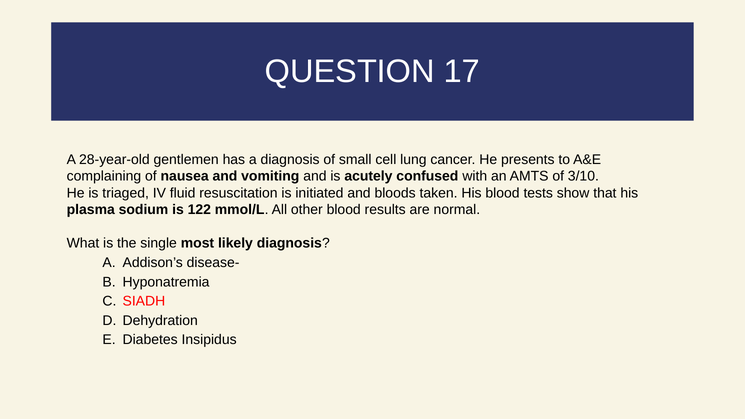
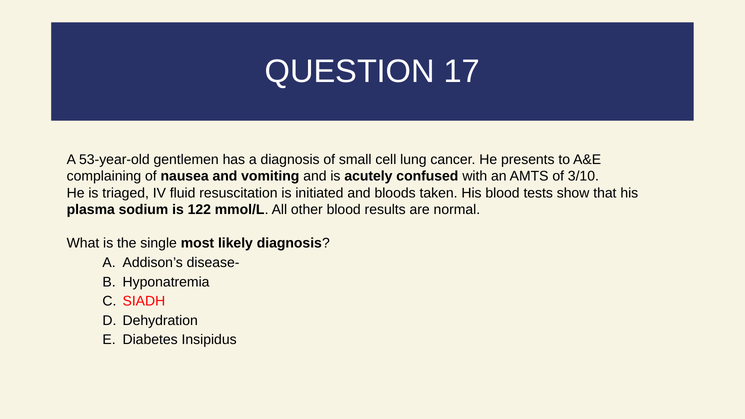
28-year-old: 28-year-old -> 53-year-old (114, 160)
